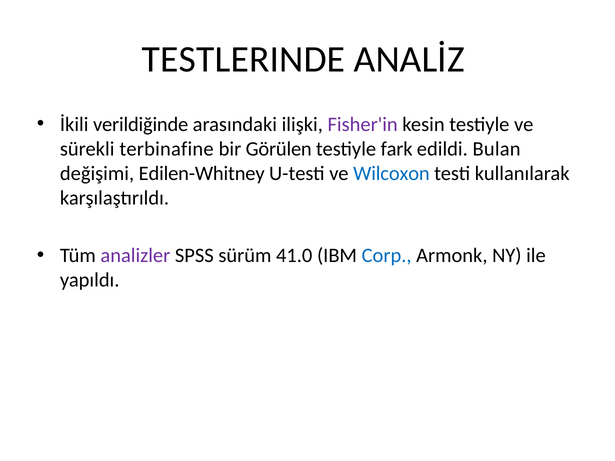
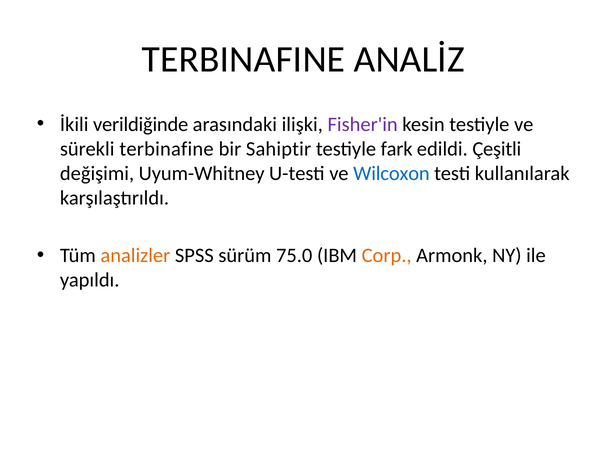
TESTLERINDE: TESTLERINDE -> TERBINAFINE (243, 60)
Görülen: Görülen -> Sahiptir (279, 149)
Bulan: Bulan -> Çeşitli (497, 149)
Edilen-Whitney: Edilen-Whitney -> Uyum-Whitney (202, 174)
analizler colour: purple -> orange (135, 256)
41.0: 41.0 -> 75.0 (294, 256)
Corp colour: blue -> orange (387, 256)
